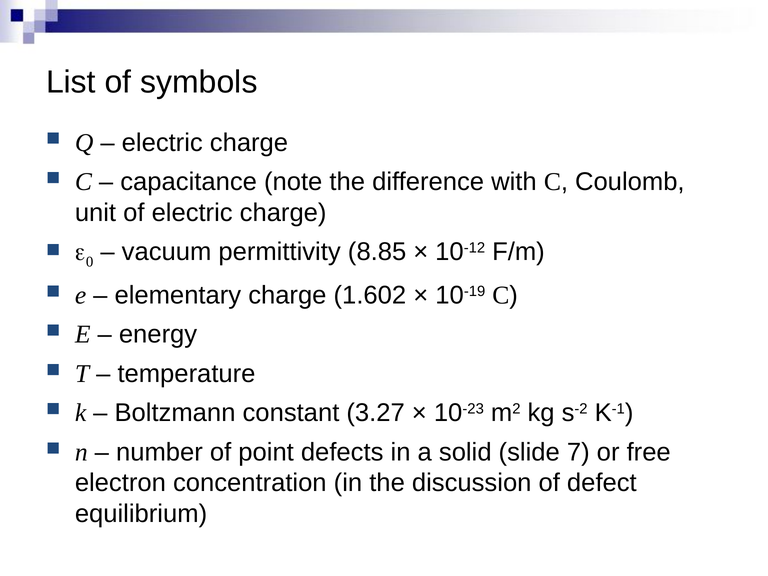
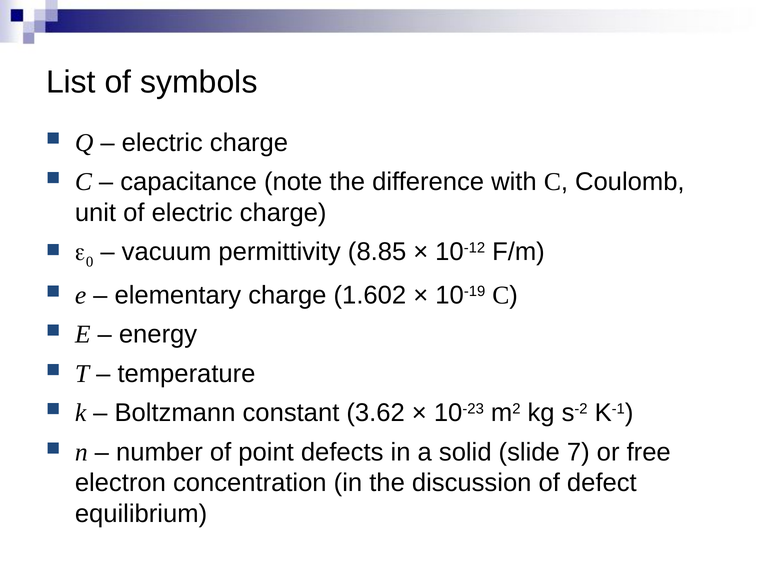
3.27: 3.27 -> 3.62 (376, 413)
